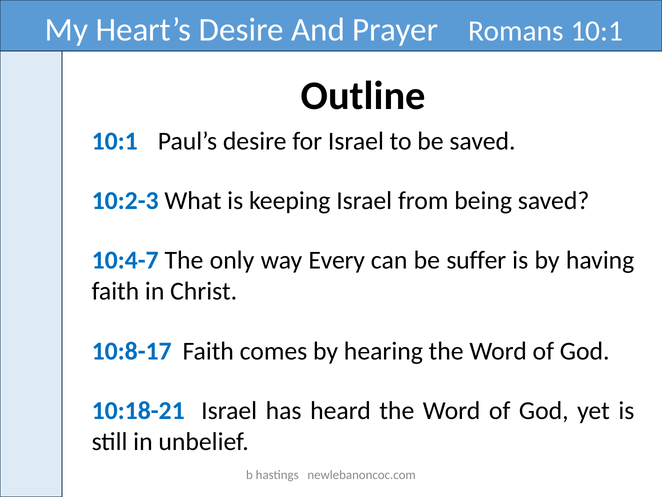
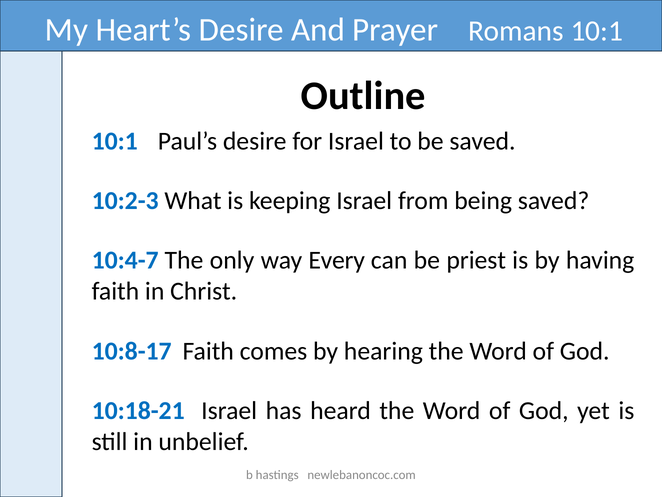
suffer: suffer -> priest (476, 260)
